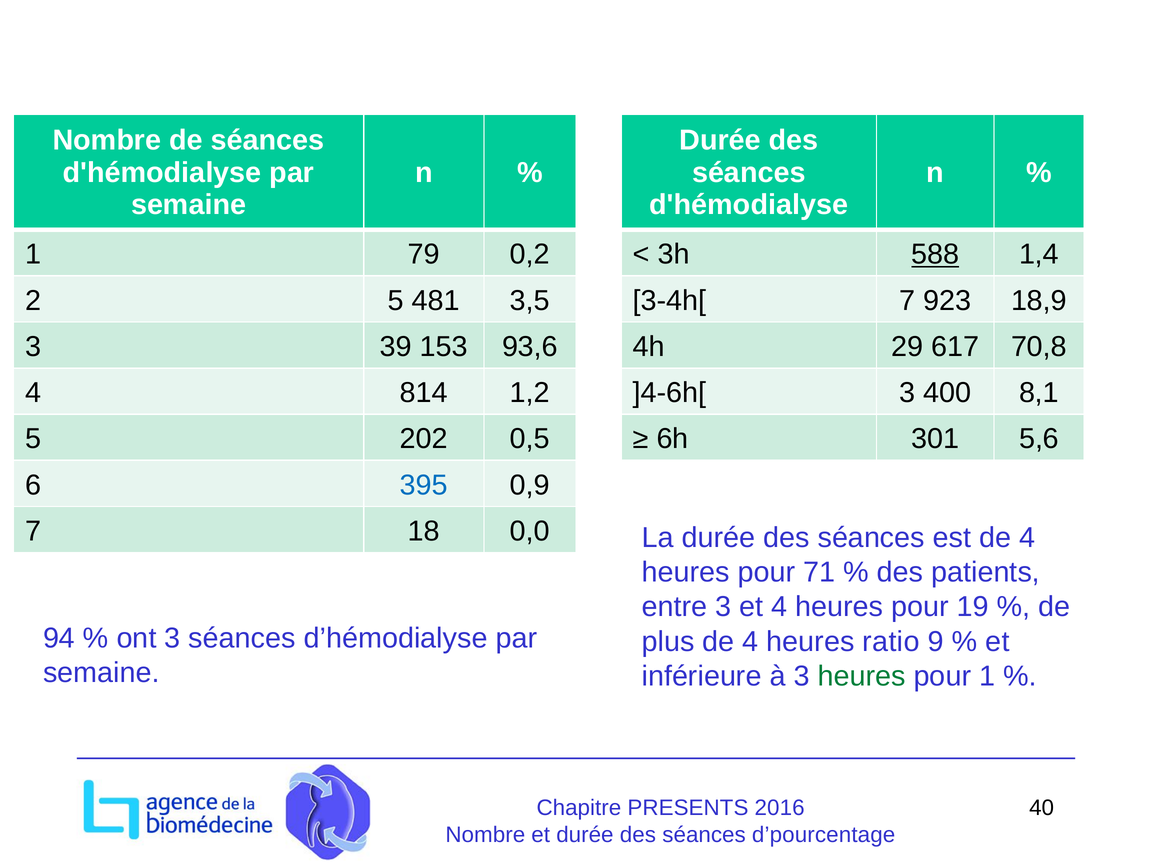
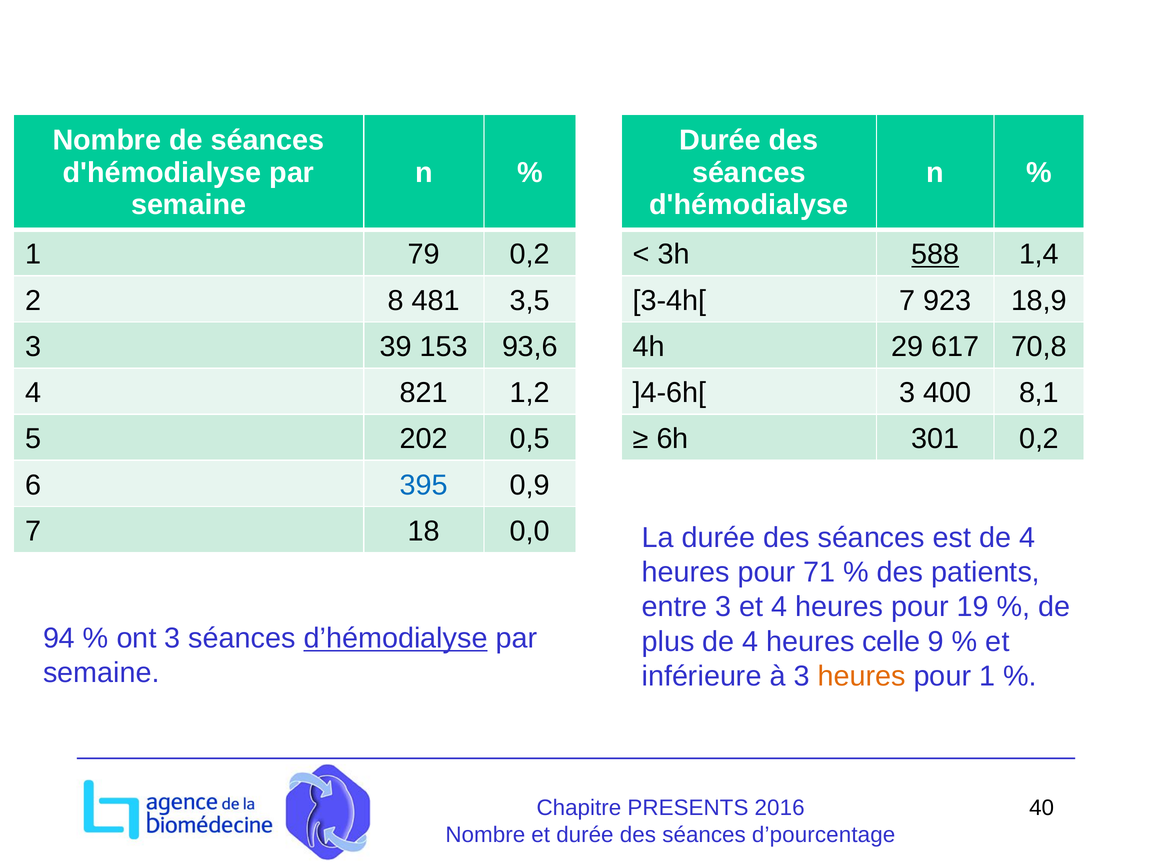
2 5: 5 -> 8 (396, 301)
814: 814 -> 821 (424, 393)
301 5,6: 5,6 -> 0,2 (1039, 439)
d’hémodialyse underline: none -> present (396, 638)
ratio: ratio -> celle (891, 642)
heures colour: green -> orange (862, 676)
